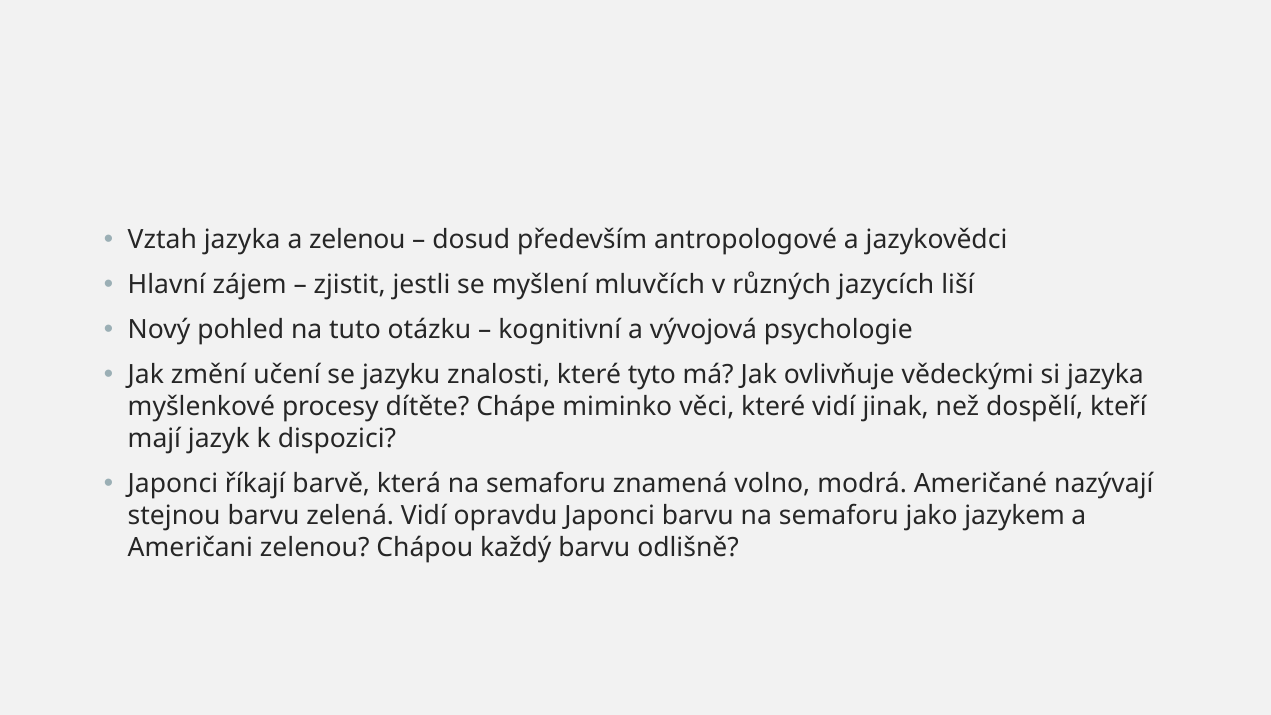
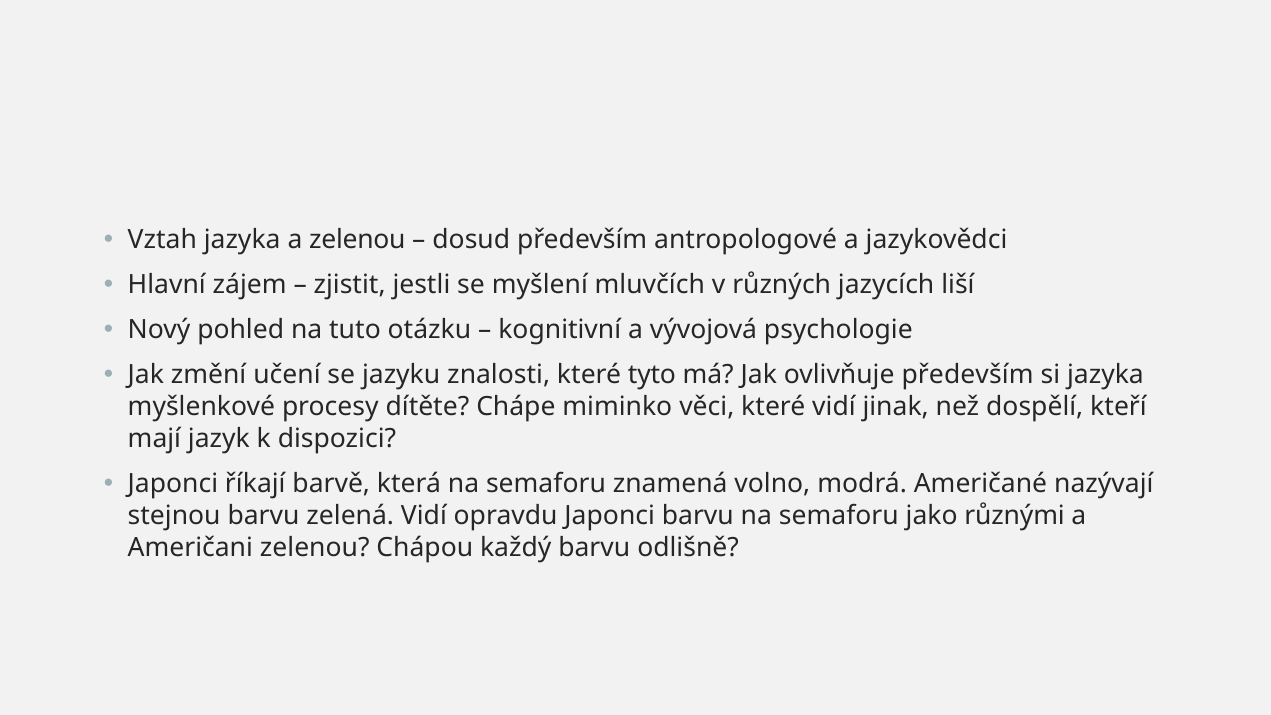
ovlivňuje vědeckými: vědeckými -> především (968, 375)
jazykem: jazykem -> různými (1015, 516)
